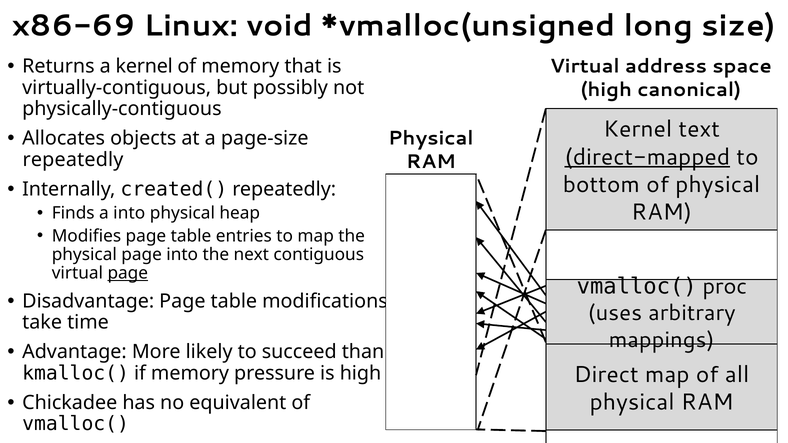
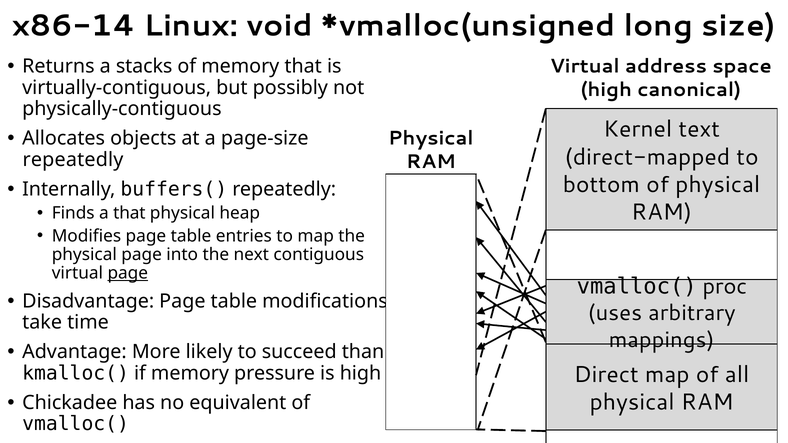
x86-69: x86-69 -> x86-14 (74, 26)
a kernel: kernel -> stacks (144, 66)
direct-mapped underline: present -> none (647, 157)
created(: created( -> buffers( (174, 189)
a into: into -> that (129, 213)
